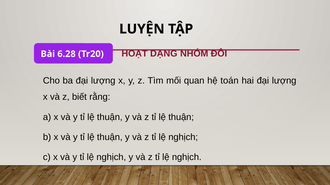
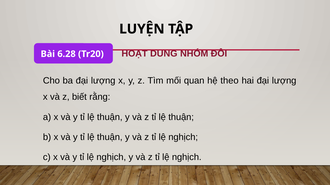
DẠNG: DẠNG -> DUNG (164, 54)
toán: toán -> theo (230, 81)
